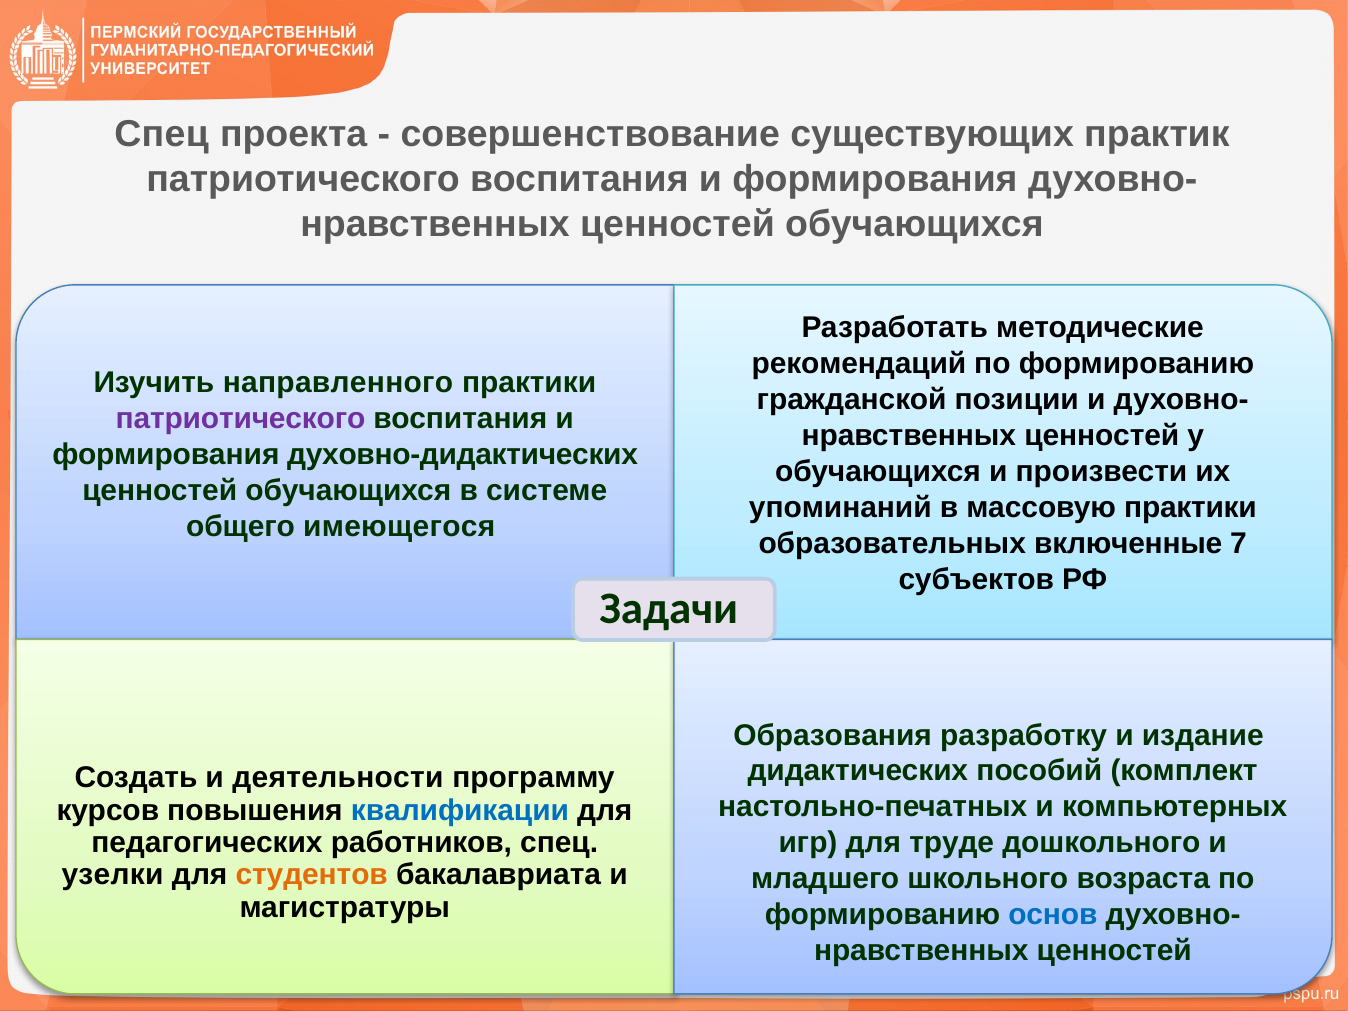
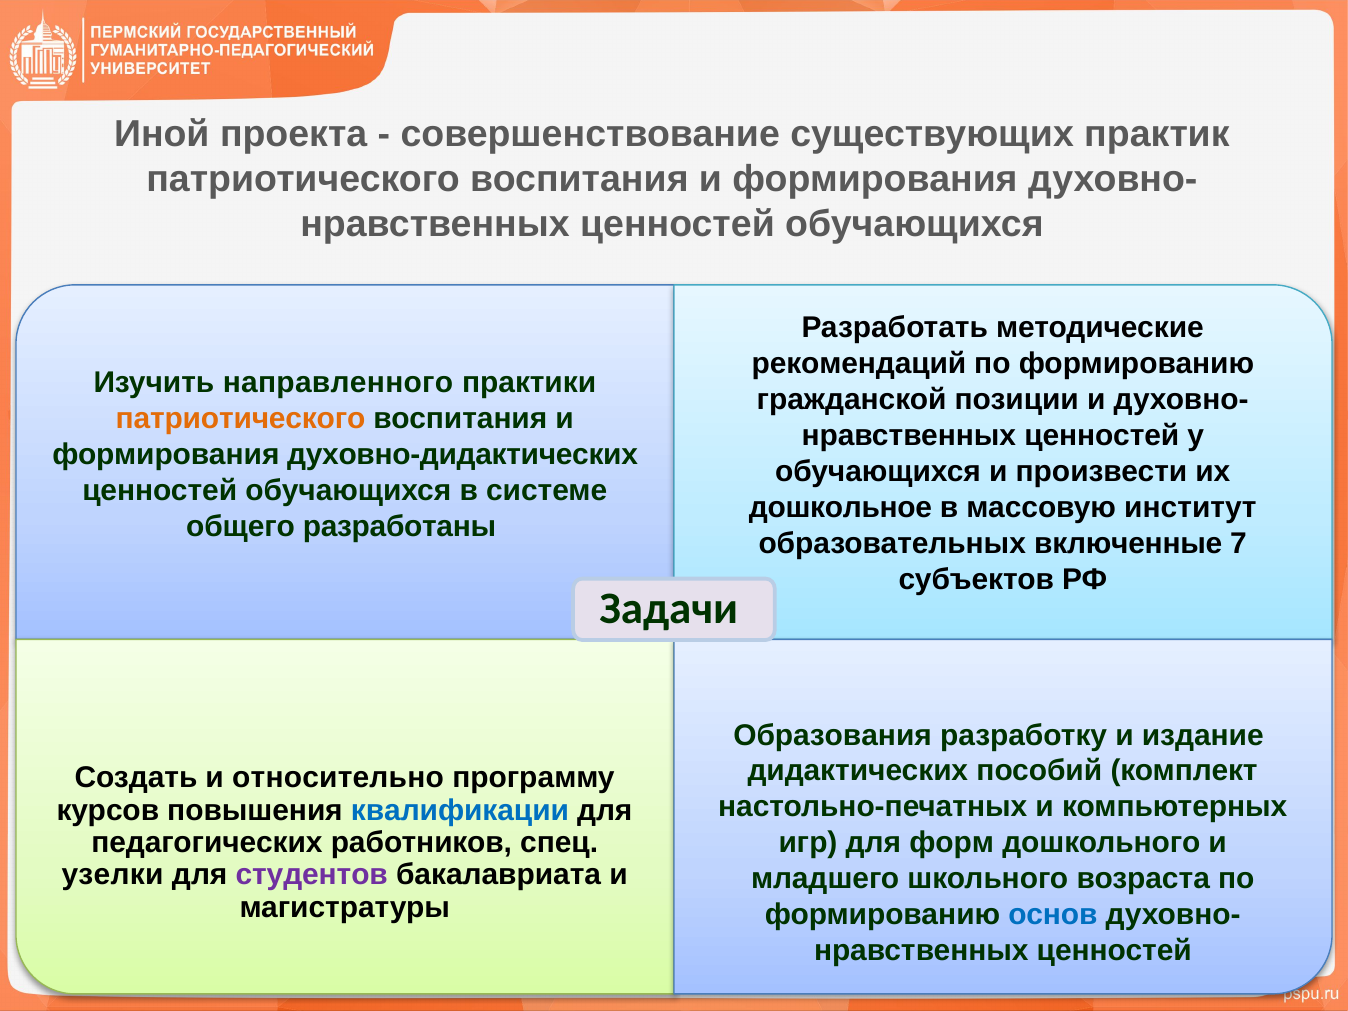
Спец: Спец -> Иной (162, 134)
патриотического colour: purple -> orange (241, 419)
упоминаний: упоминаний -> дошкольное (840, 507)
массовую практики: практики -> институт (1190, 507)
имеющегося: имеющегося -> разработаны (399, 527)
деятельности: деятельности -> относительно (338, 778)
труде: труде -> форм (952, 843)
студентов colour: orange -> purple (312, 875)
